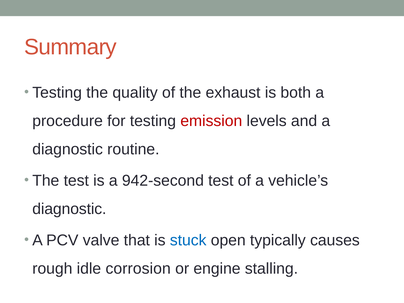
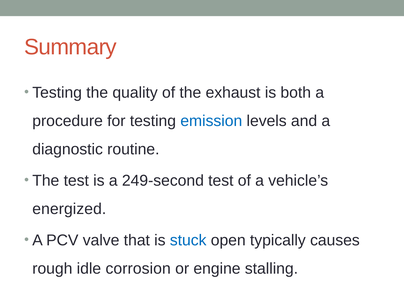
emission colour: red -> blue (211, 121)
942-second: 942-second -> 249-second (163, 181)
diagnostic: diagnostic -> energized (69, 209)
